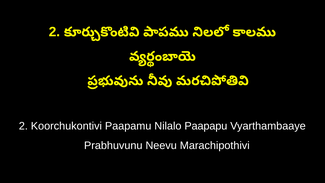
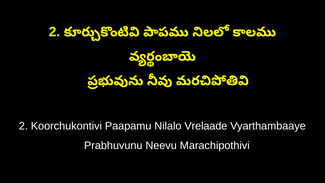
Paapapu: Paapapu -> Vrelaade (206, 126)
